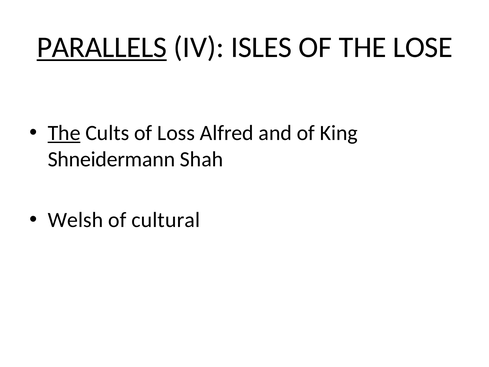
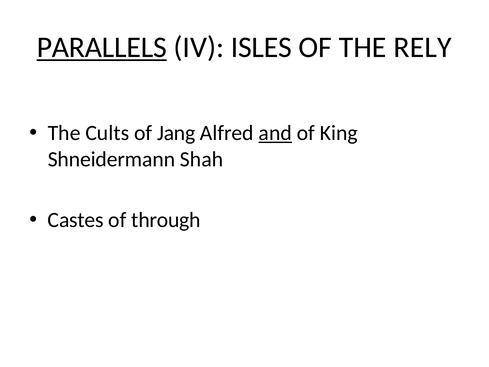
LOSE: LOSE -> RELY (423, 47)
The underline: present -> none (64, 133)
Loss: Loss -> Jang (176, 133)
and underline: none -> present (275, 133)
Welsh: Welsh -> Castes (76, 220)
cultural: cultural -> through (166, 220)
